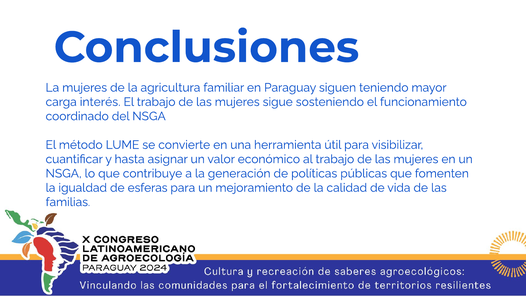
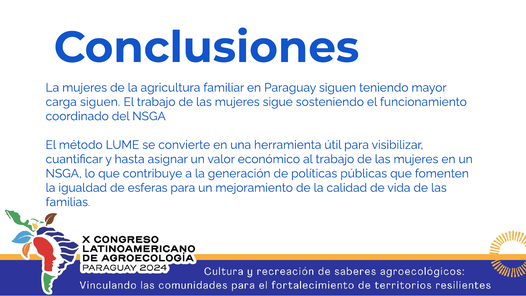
carga interés: interés -> siguen (100, 102)
